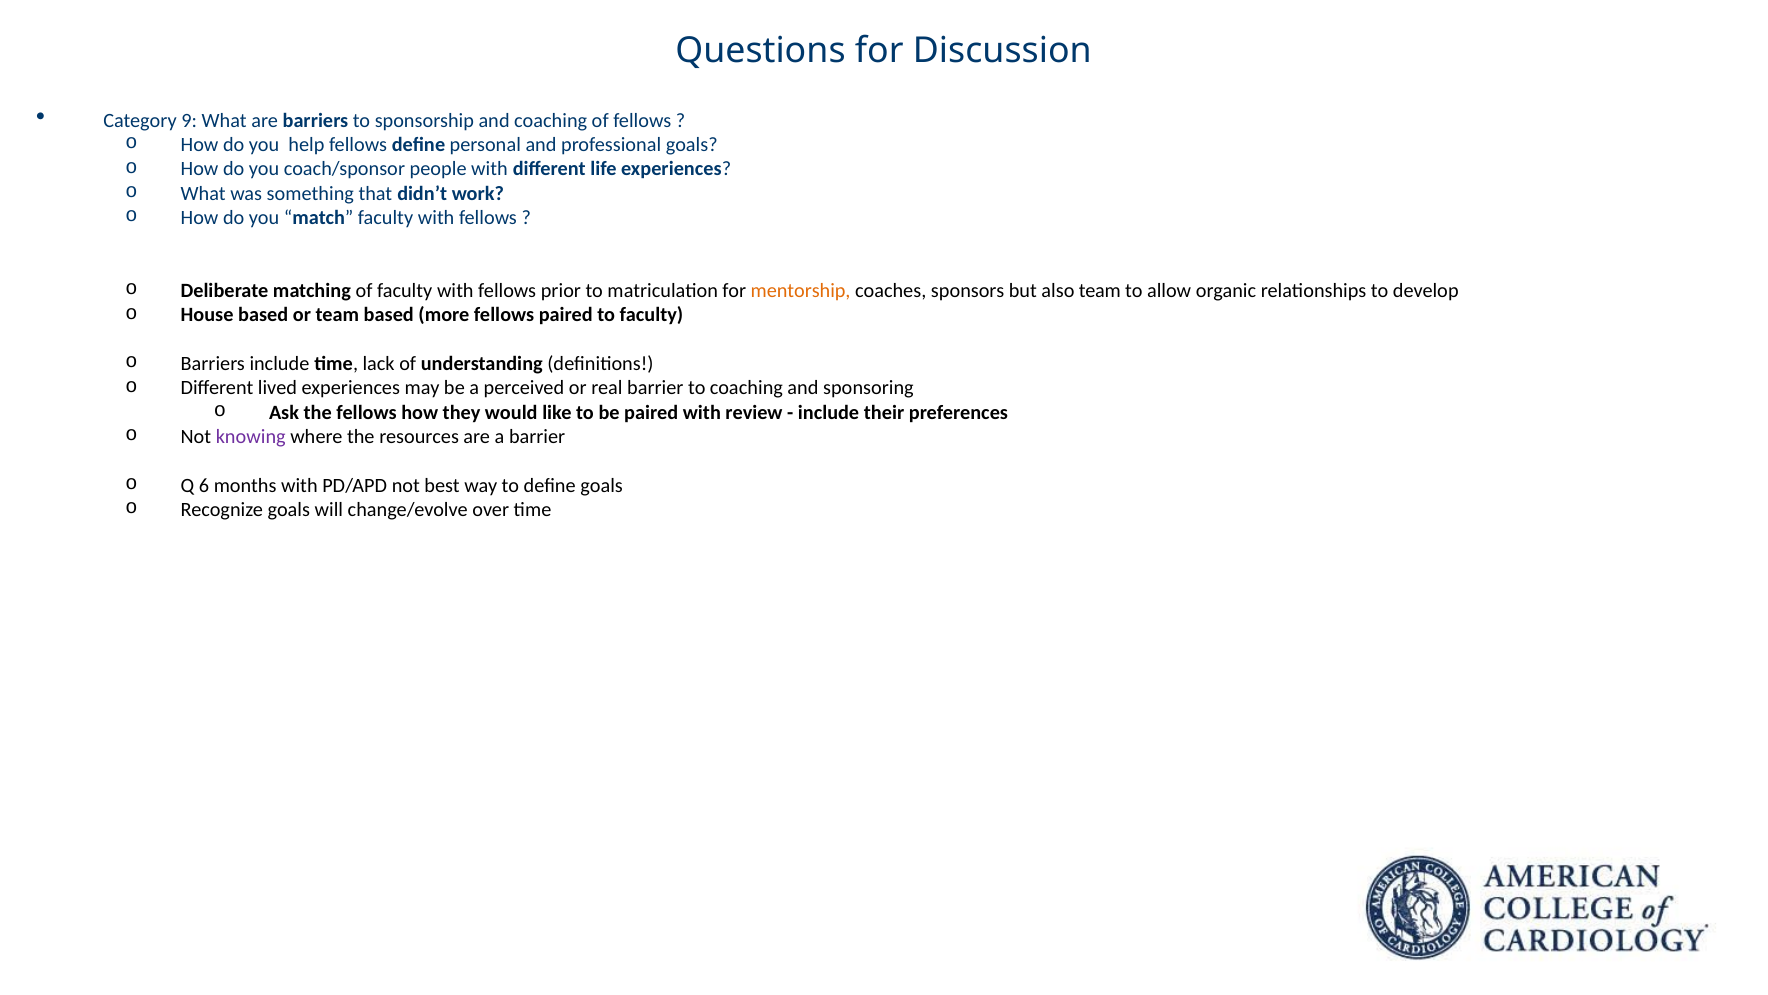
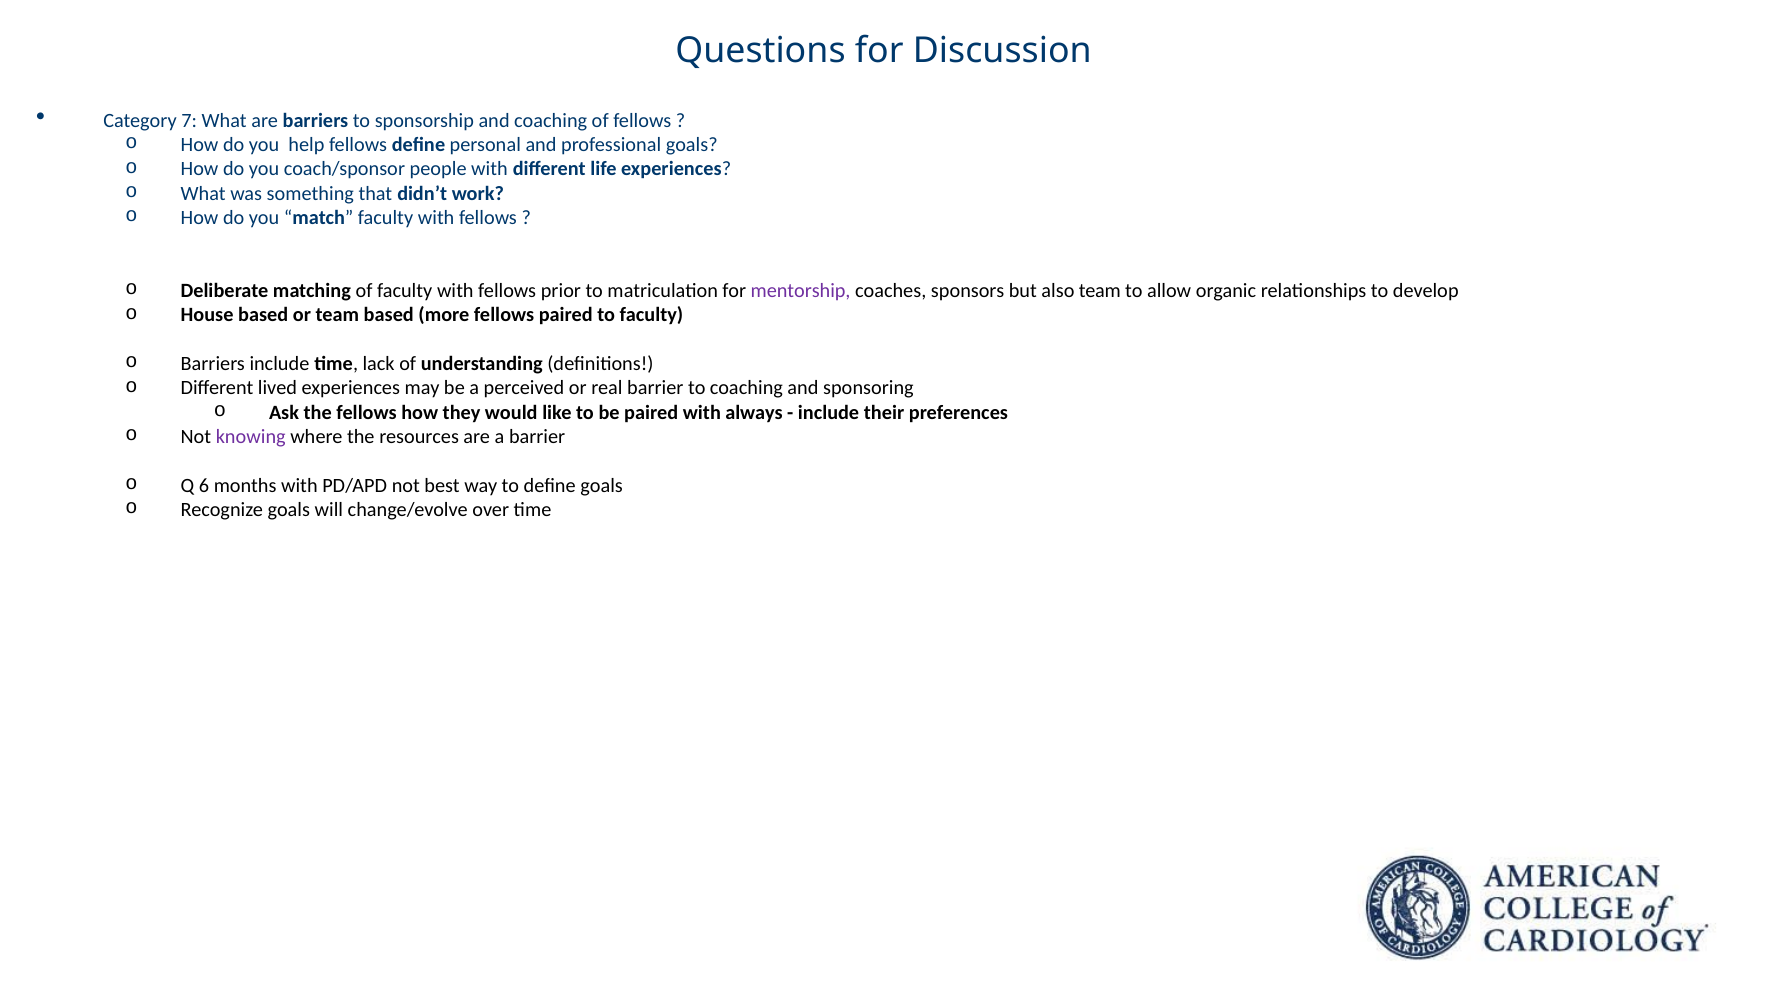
9: 9 -> 7 (189, 120)
mentorship colour: orange -> purple (801, 291)
review: review -> always (754, 412)
